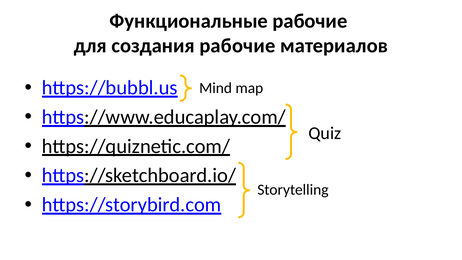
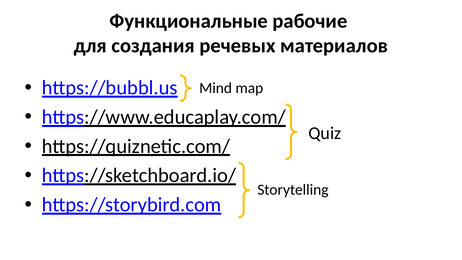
создания рабочие: рабочие -> речевых (237, 46)
